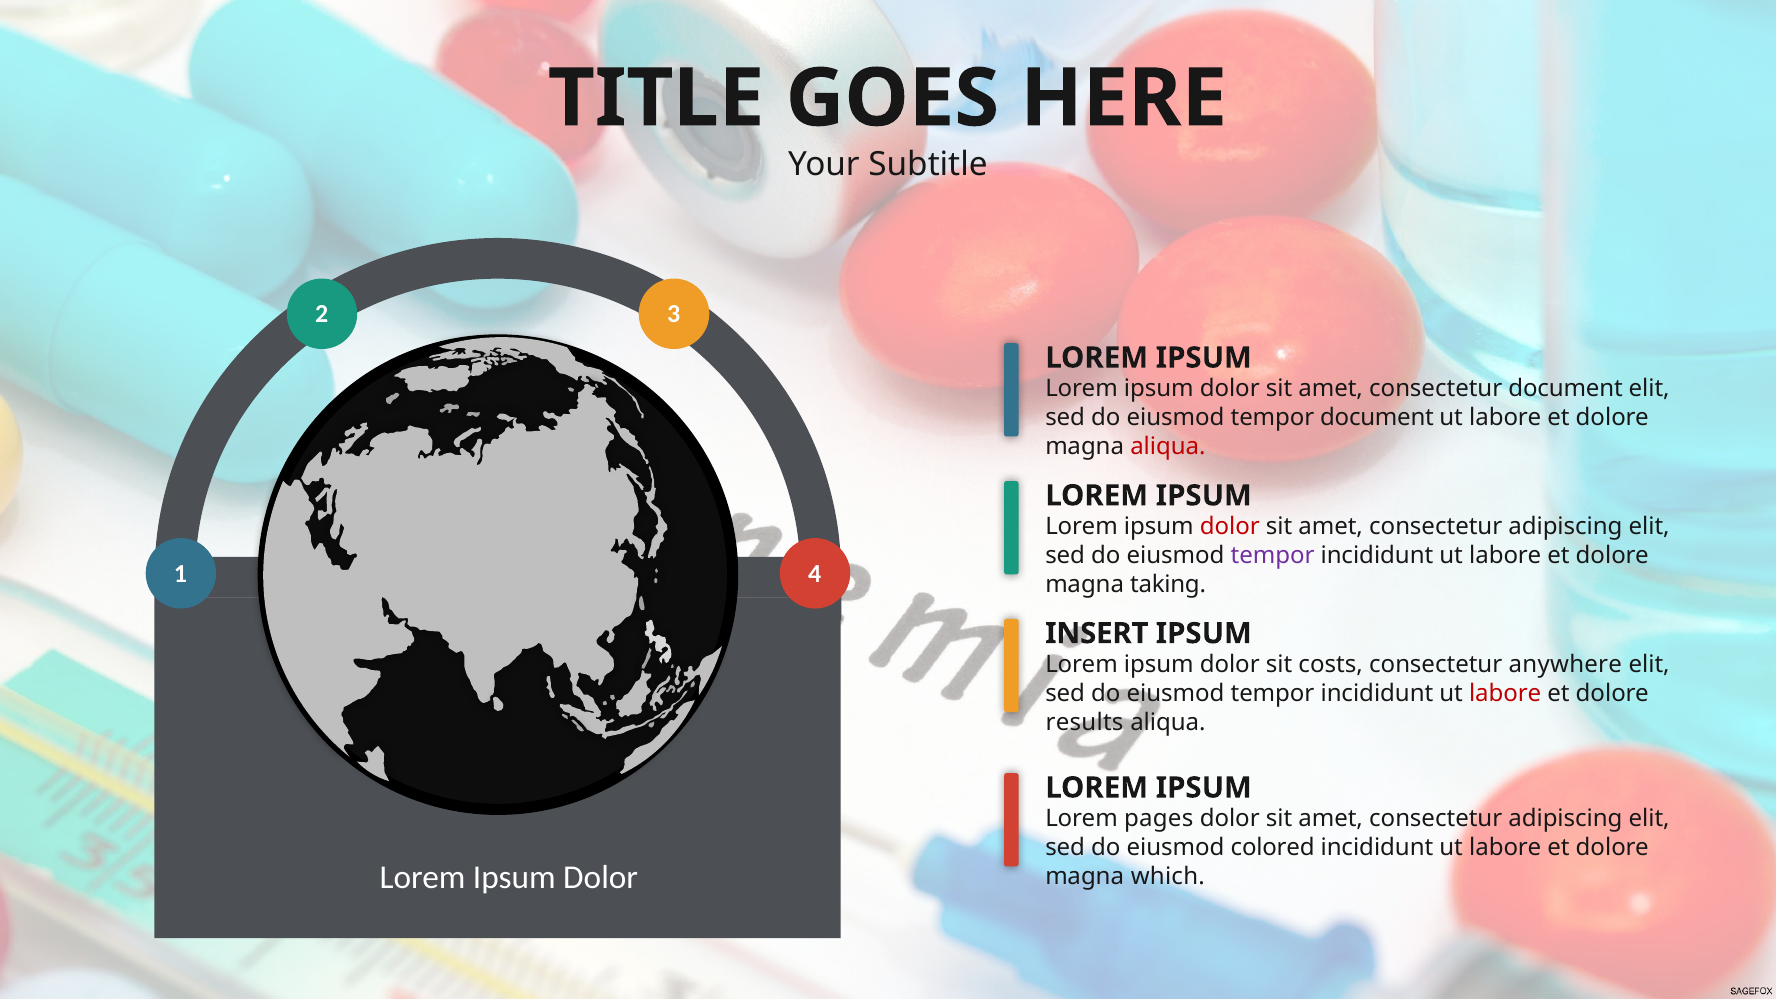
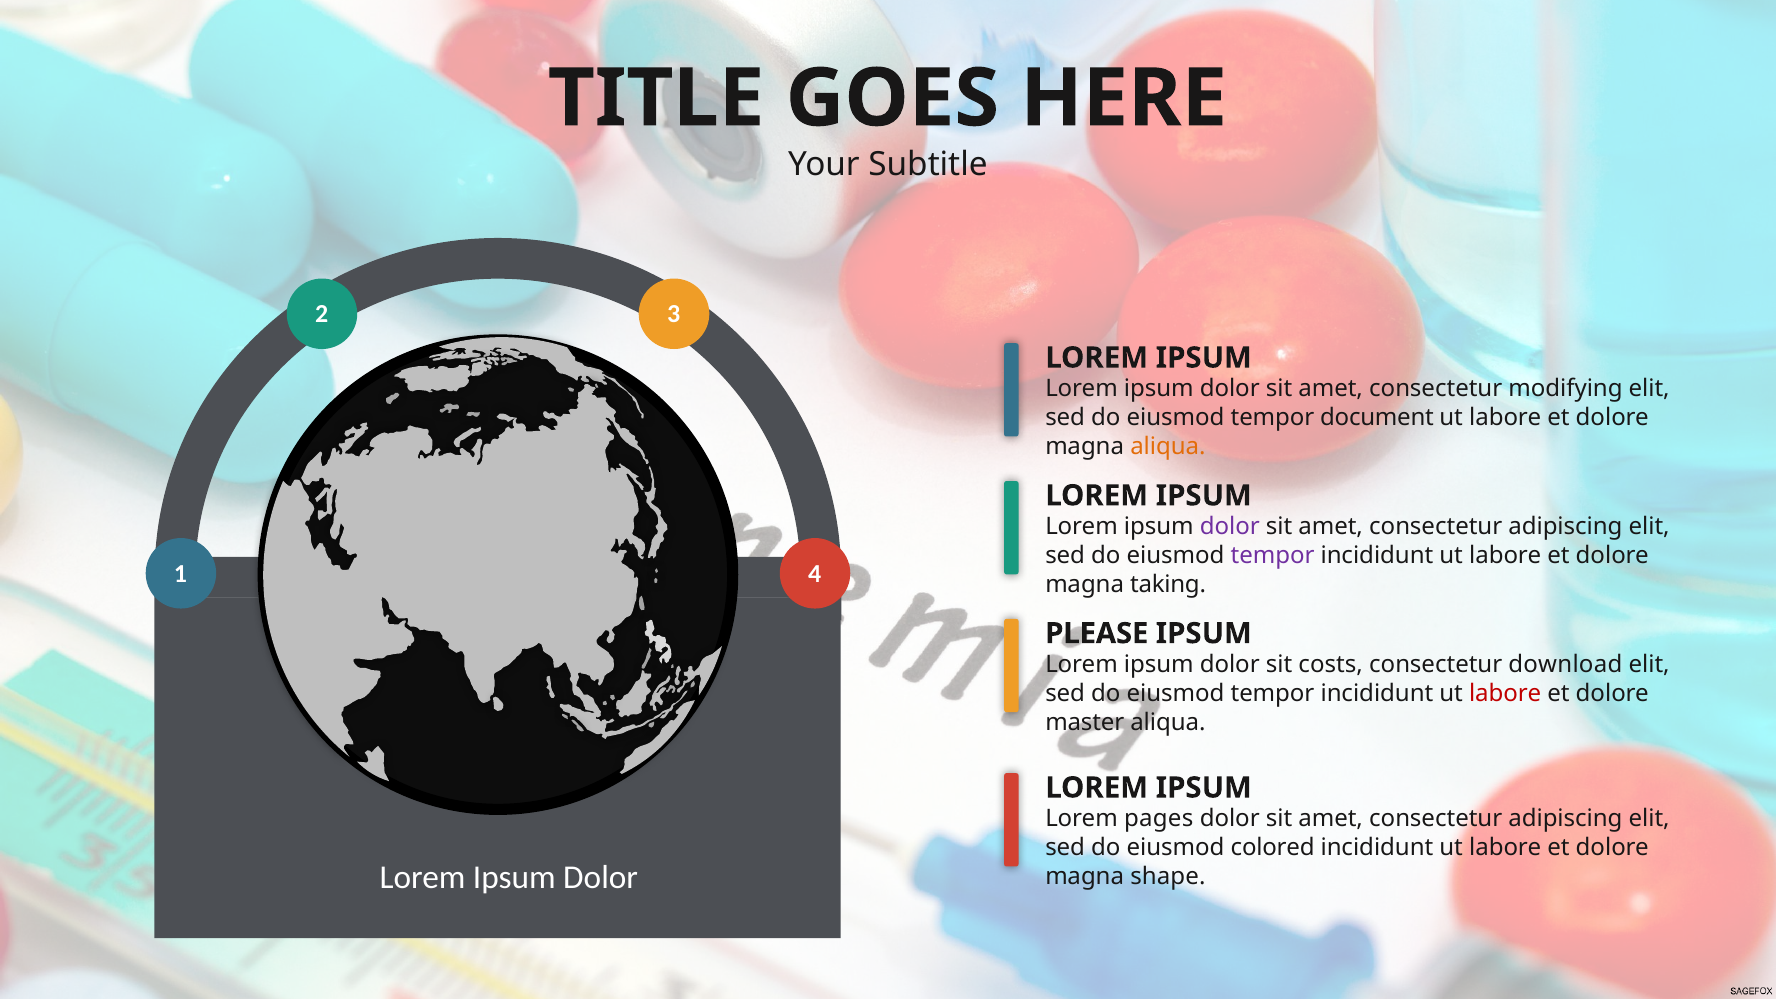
consectetur document: document -> modifying (1565, 389)
aliqua colour: red -> orange (1168, 447)
dolor colour: red -> purple (1230, 527)
INSERT: INSERT -> PLEASE (1097, 633)
anywhere: anywhere -> download (1565, 664)
results: results -> master (1085, 722)
which: which -> shape (1168, 876)
